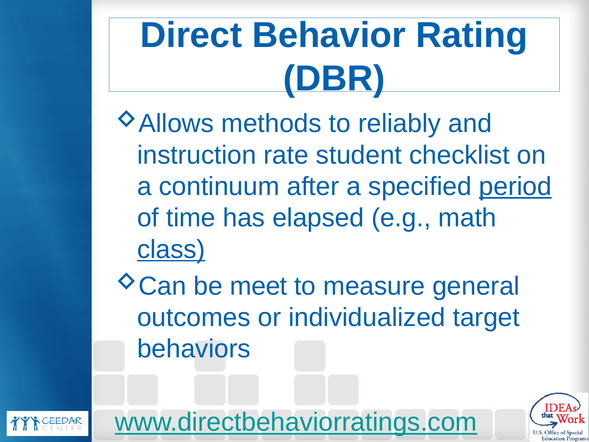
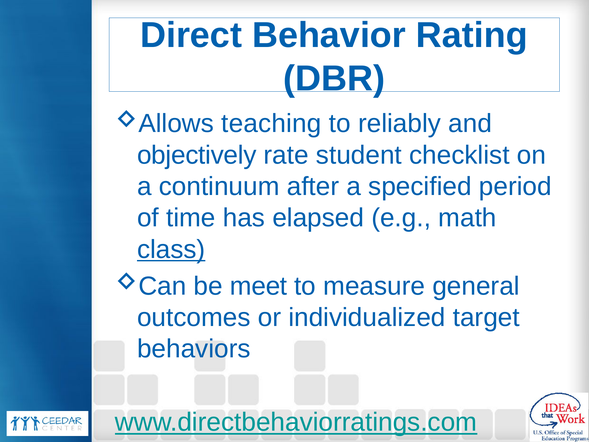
methods: methods -> teaching (271, 124)
instruction: instruction -> objectively (197, 155)
period underline: present -> none (515, 186)
